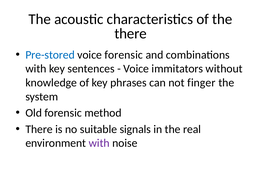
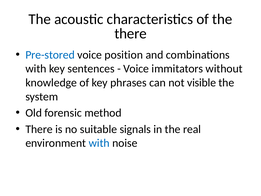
voice forensic: forensic -> position (124, 55)
finger: finger -> visible (202, 83)
with colour: purple -> blue (99, 143)
